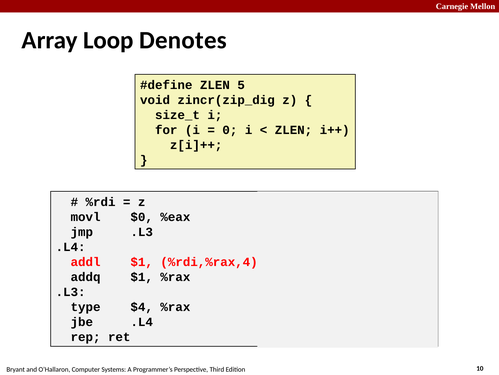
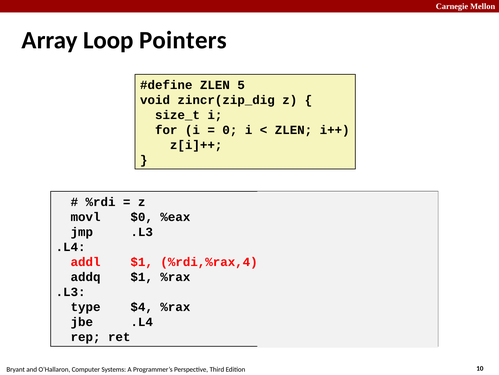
Denotes: Denotes -> Pointers (183, 40)
